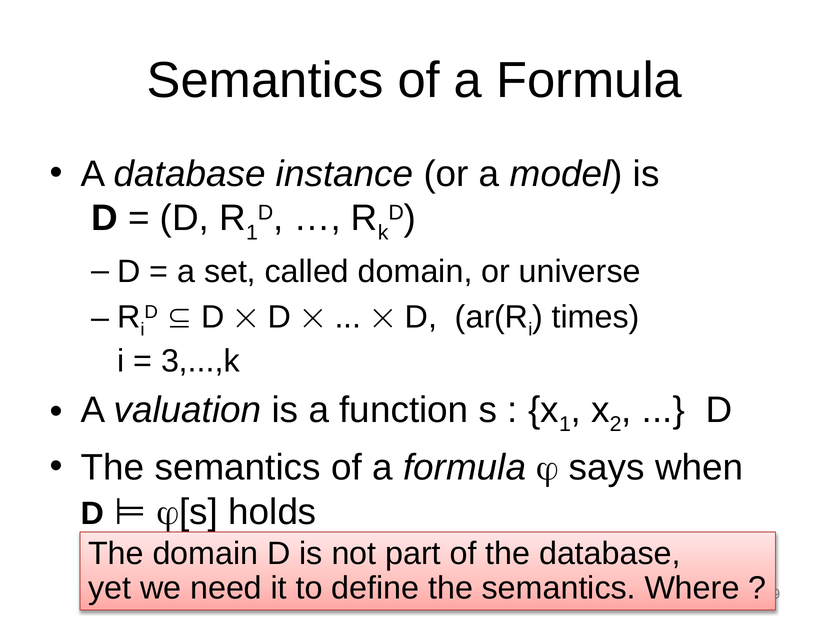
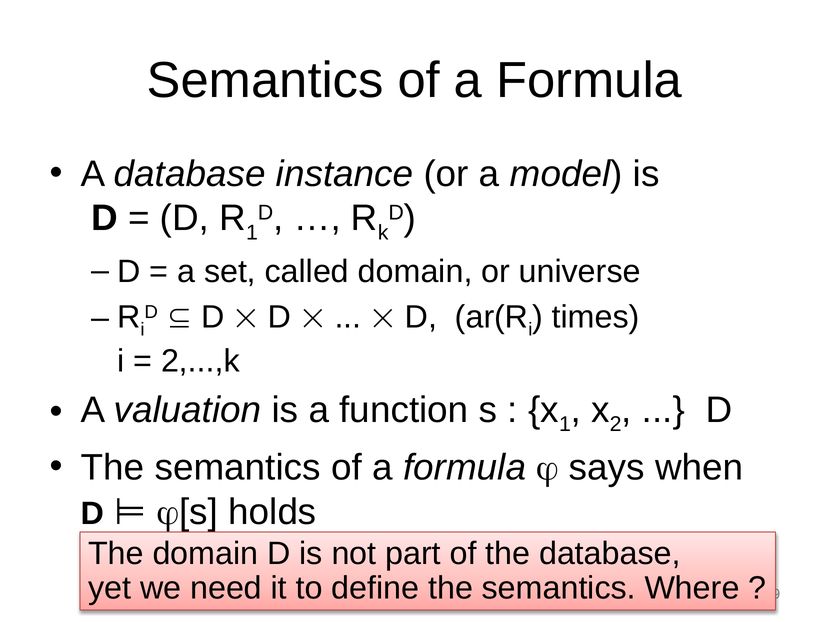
3,...,k: 3,...,k -> 2,...,k (200, 361)
